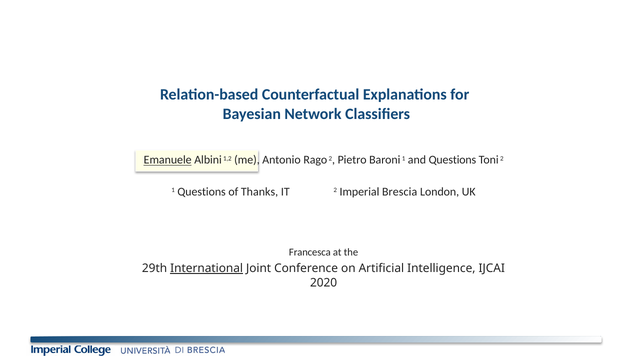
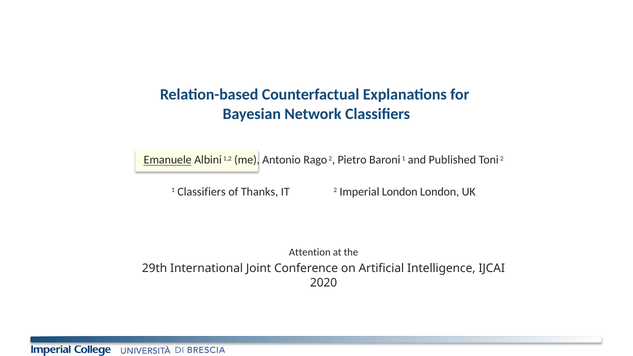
and Questions: Questions -> Published (452, 160)
1 Questions: Questions -> Classifiers (202, 192)
Imperial Brescia: Brescia -> London (400, 192)
Francesca: Francesca -> Attention (310, 253)
International underline: present -> none (207, 268)
